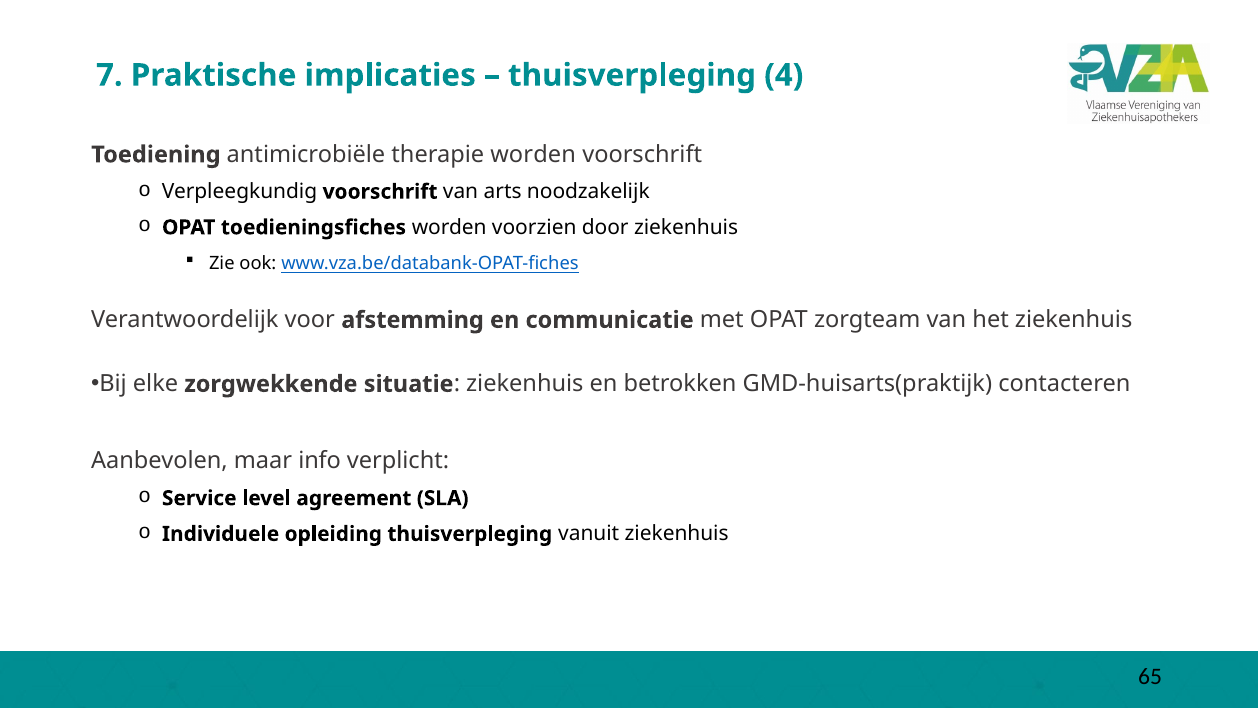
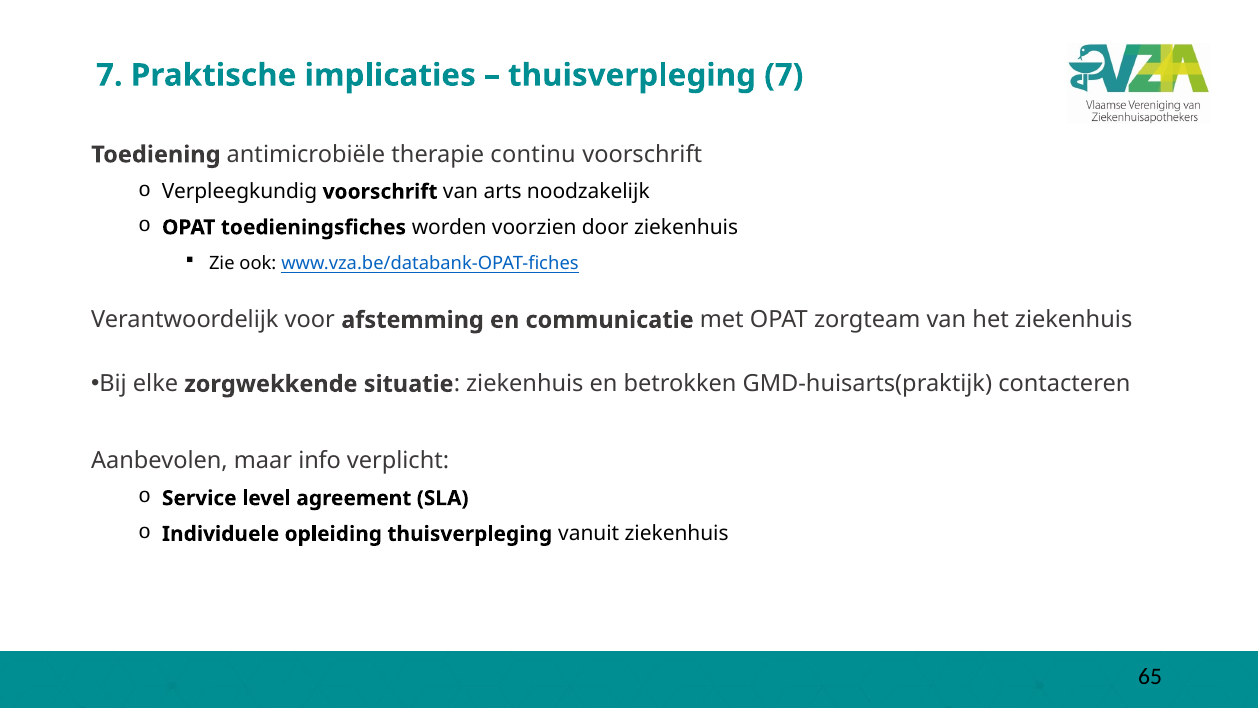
thuisverpleging 4: 4 -> 7 (784, 75)
therapie worden: worden -> continu (533, 155)
